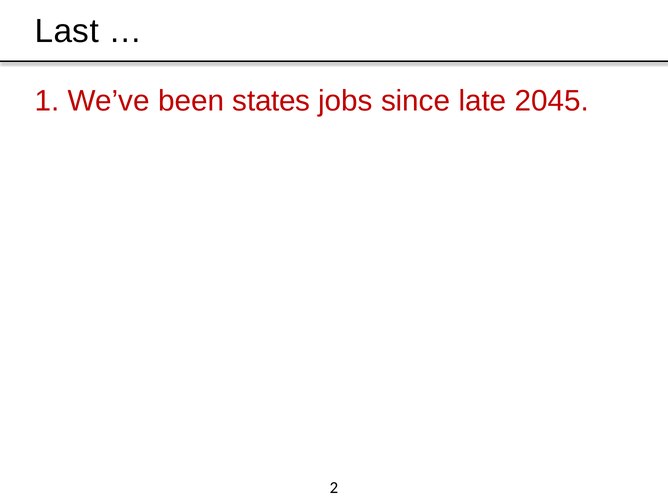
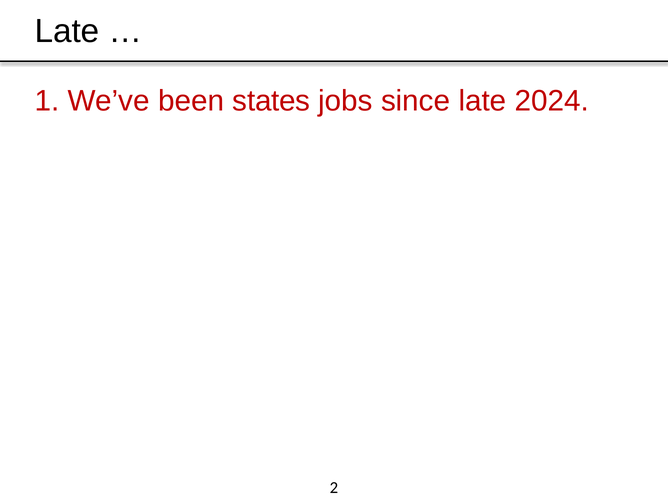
Last: Last -> Late (67, 31)
2045: 2045 -> 2024 (552, 101)
